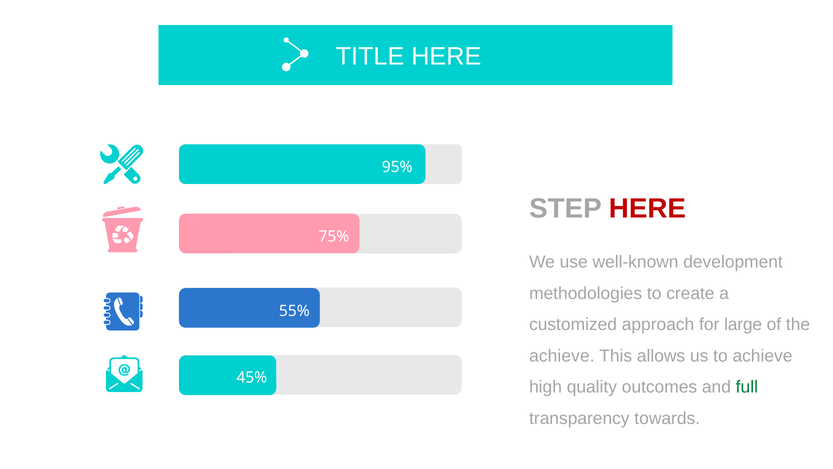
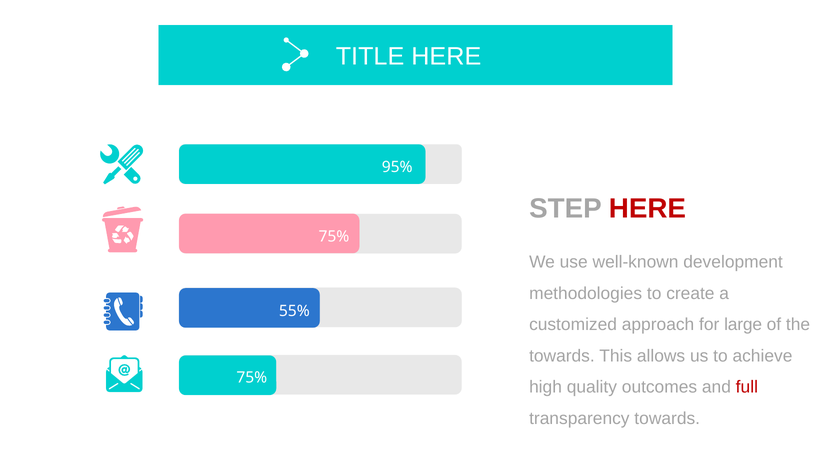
achieve: achieve -> towards (562, 356)
45%: 45% -> 75% (252, 377)
full colour: green -> red (747, 387)
